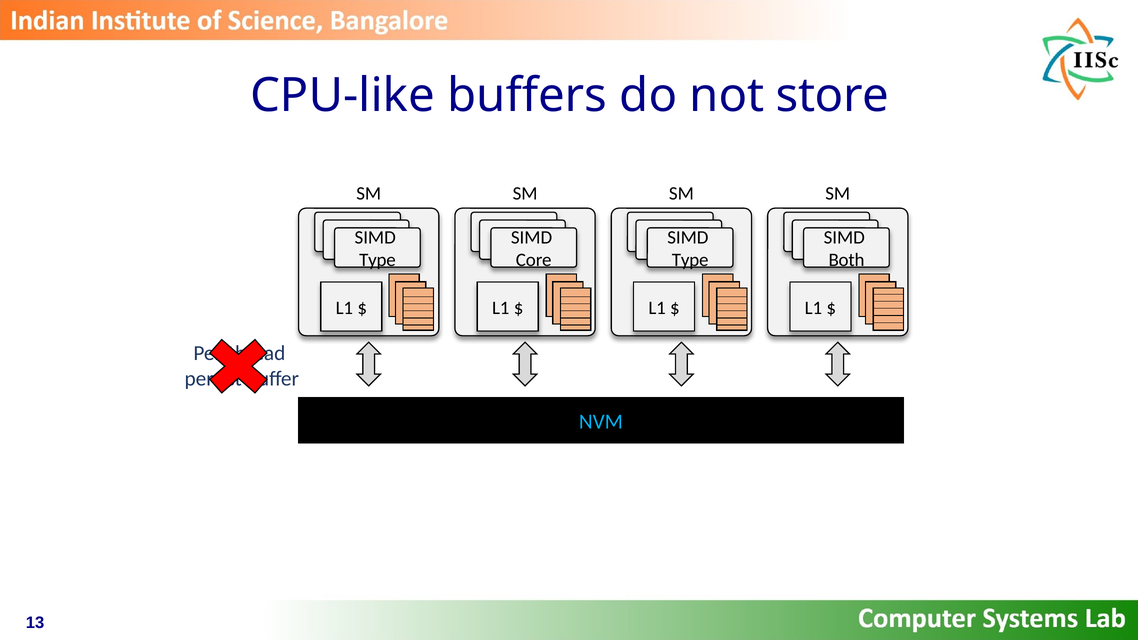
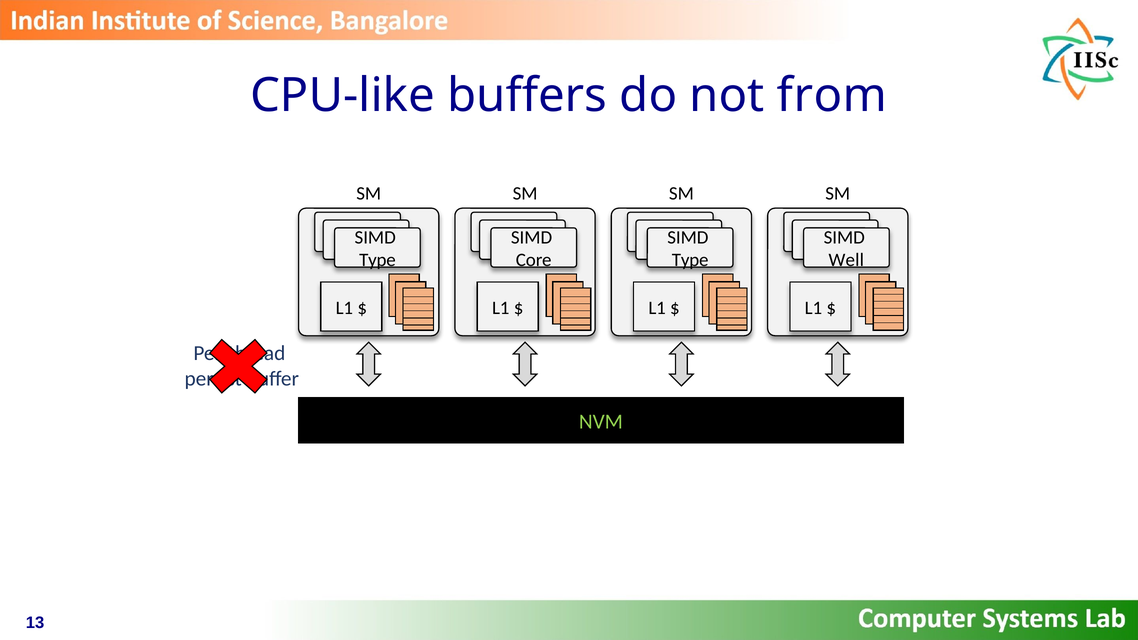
store: store -> from (832, 96)
Both: Both -> Well (846, 260)
NVM colour: light blue -> light green (601, 422)
